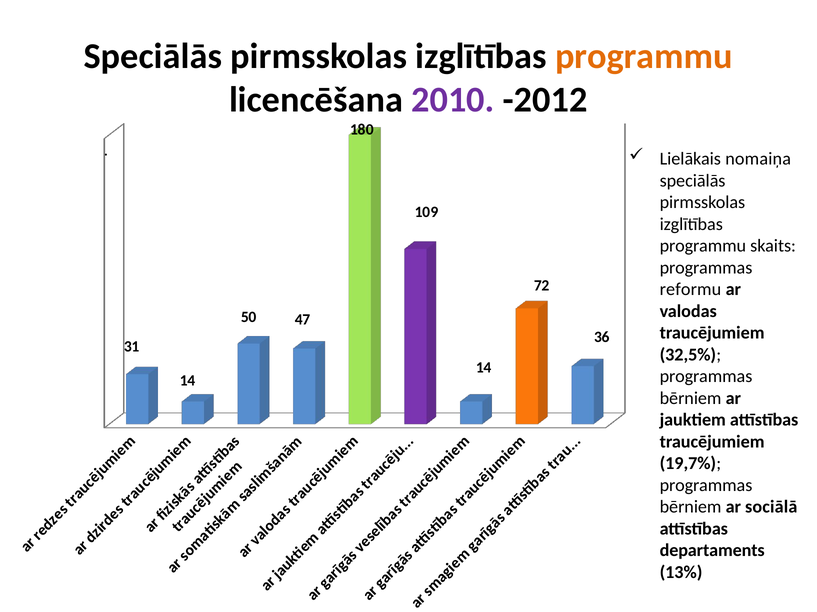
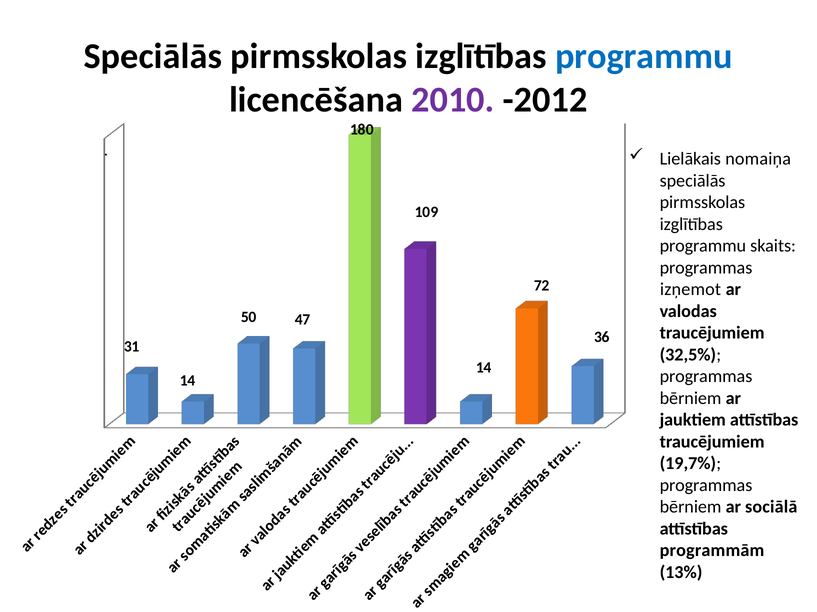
programmu colour: orange -> blue (644, 56)
reformu: reformu -> izņemot (690, 290)
departaments: departaments -> programmām (712, 551)
